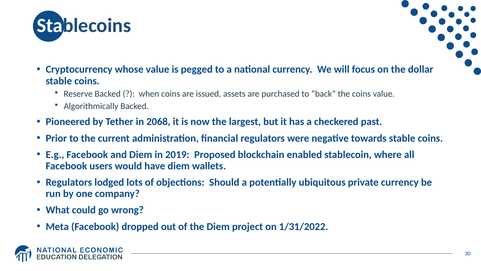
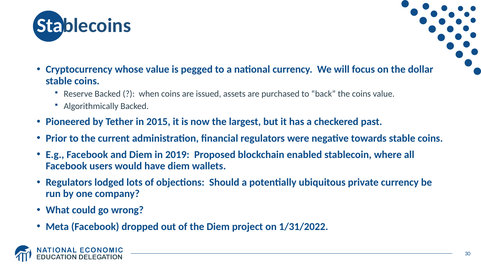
2068: 2068 -> 2015 (158, 122)
